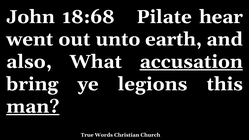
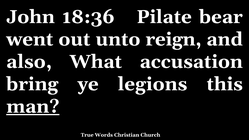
18:68: 18:68 -> 18:36 (88, 17)
hear: hear -> bear (221, 17)
earth: earth -> reign (173, 39)
accusation underline: present -> none (191, 62)
